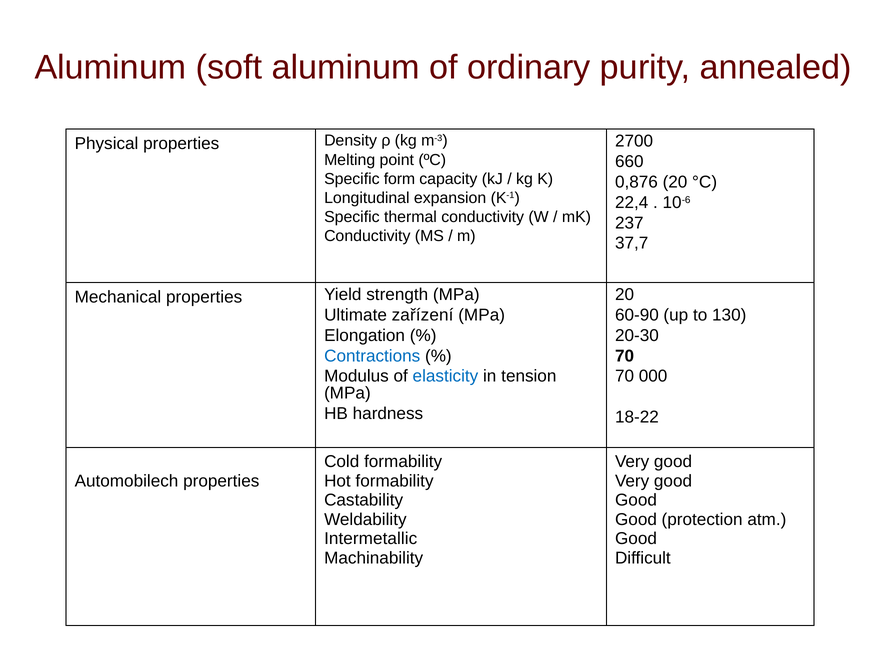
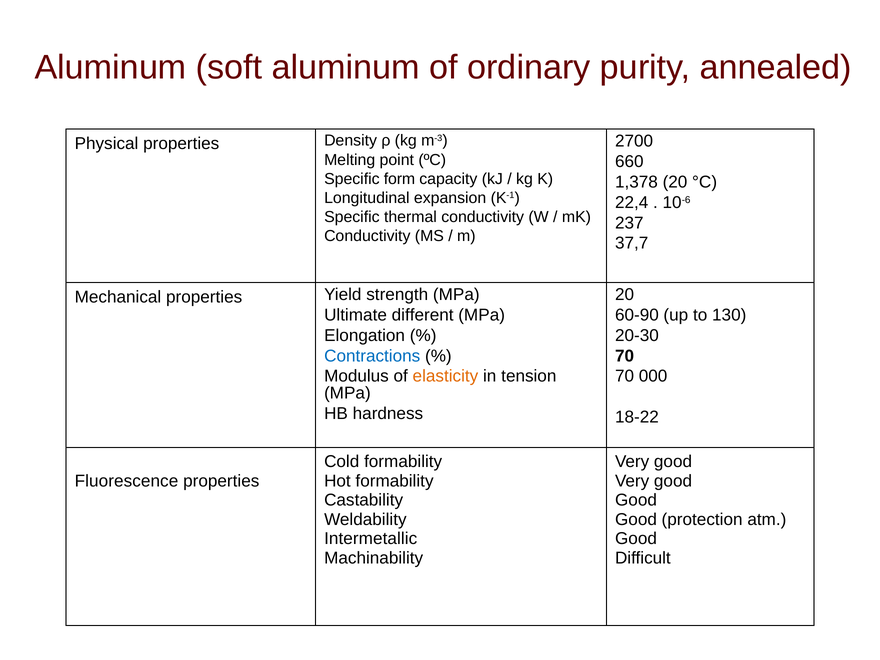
0,876: 0,876 -> 1,378 (636, 182)
zařízení: zařízení -> different (423, 315)
elasticity colour: blue -> orange (445, 376)
Automobilech: Automobilech -> Fluorescence (126, 481)
